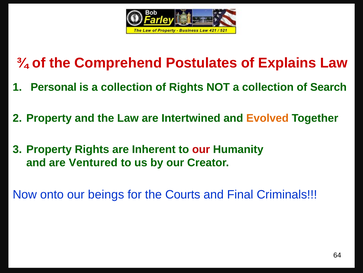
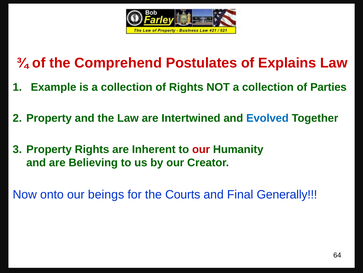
Personal: Personal -> Example (54, 87)
Search: Search -> Parties (328, 87)
Evolved colour: orange -> blue (267, 118)
Ventured: Ventured -> Believing (93, 162)
Criminals: Criminals -> Generally (287, 194)
